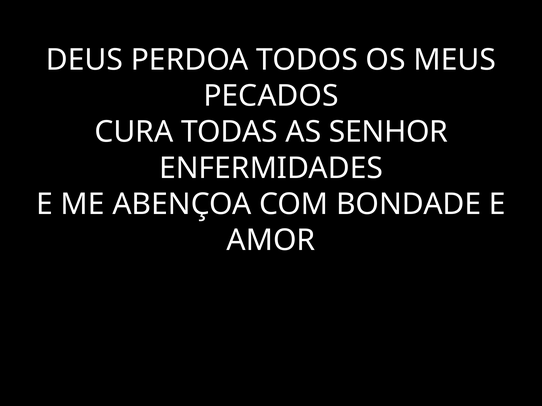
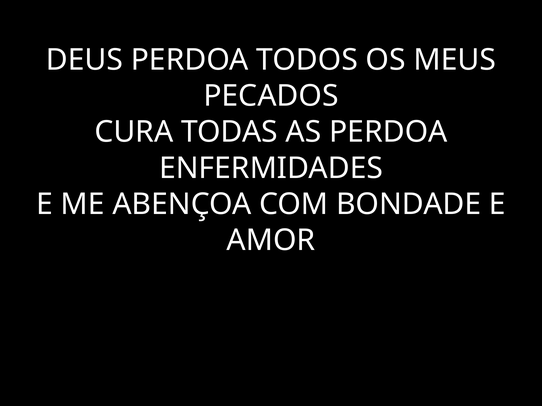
AS SENHOR: SENHOR -> PERDOA (388, 132)
